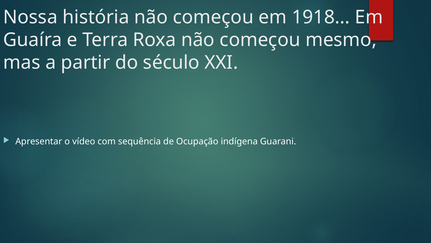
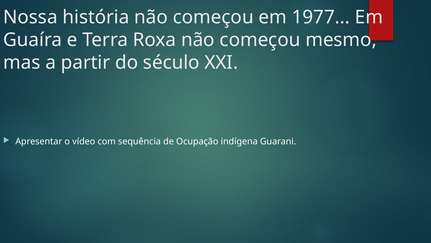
1918: 1918 -> 1977 (321, 17)
